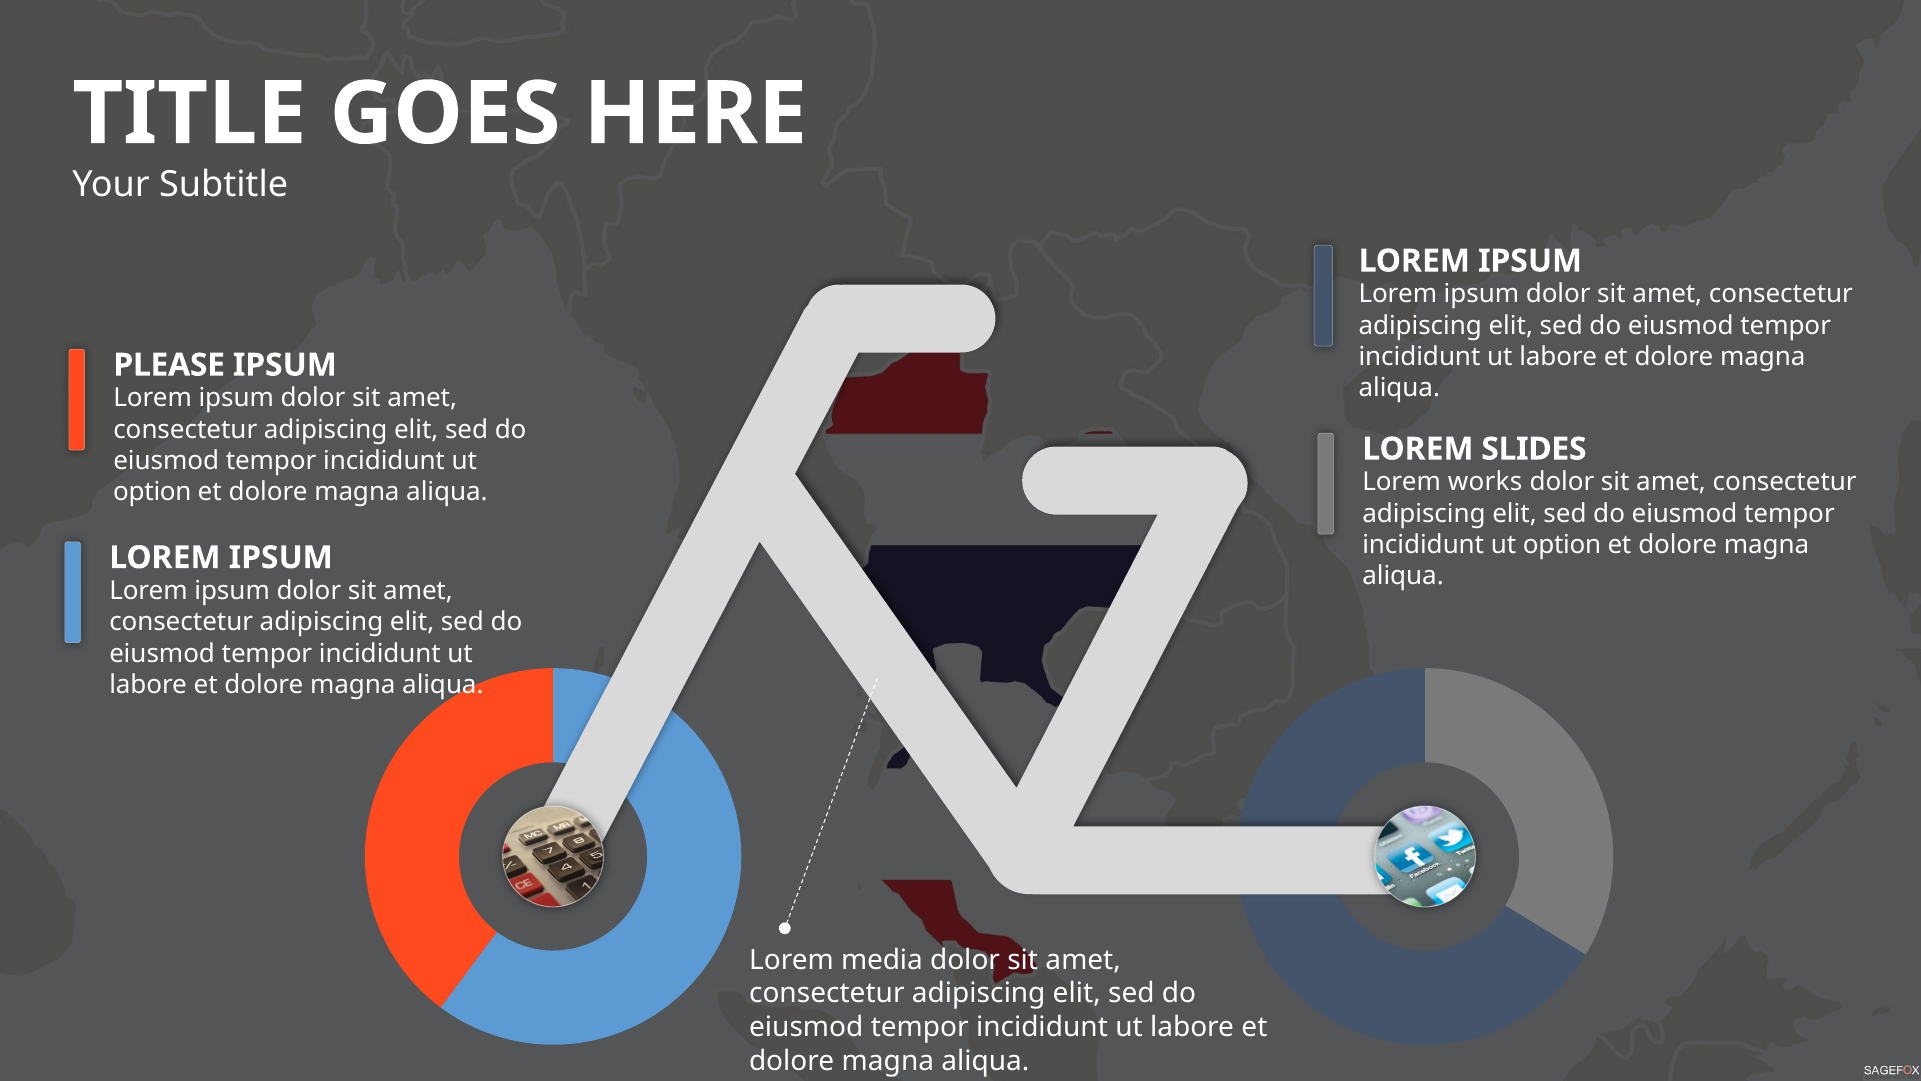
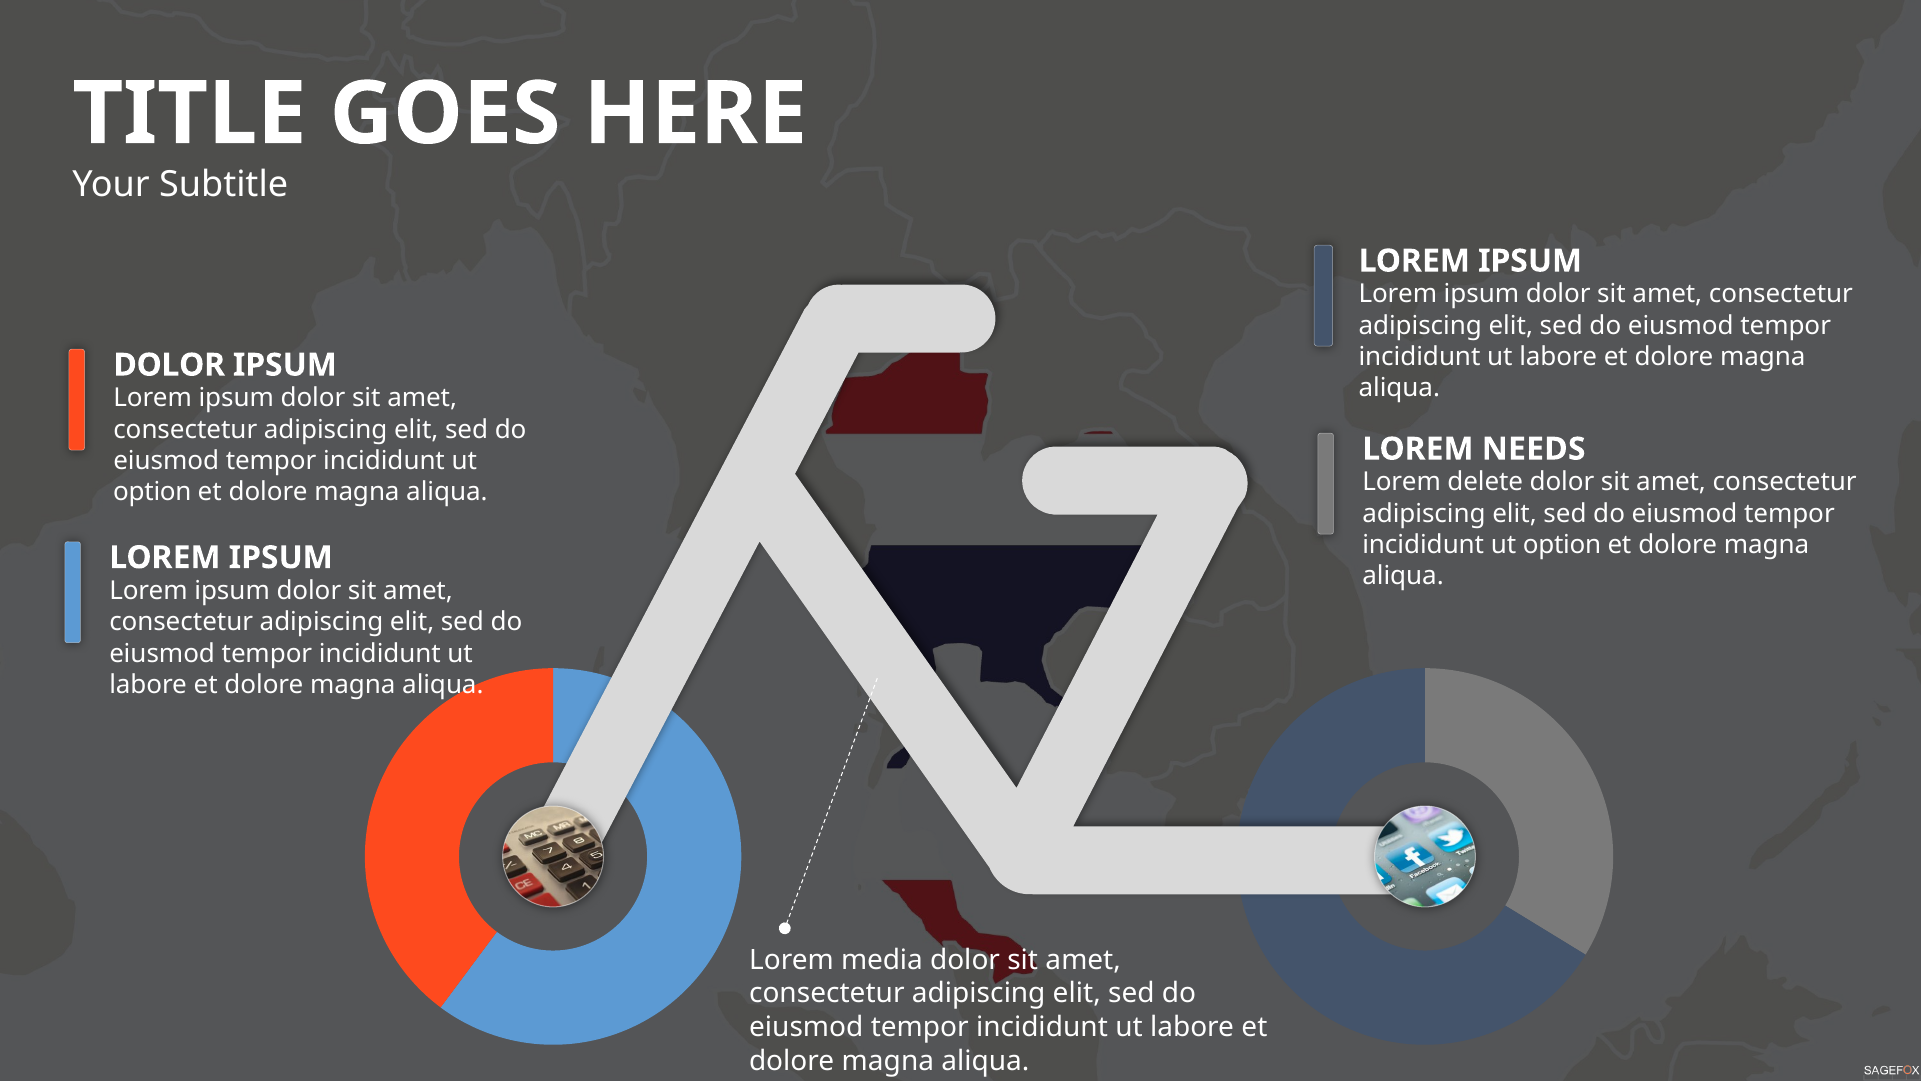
PLEASE: PLEASE -> DOLOR (169, 365)
SLIDES: SLIDES -> NEEDS (1534, 449)
works: works -> delete (1485, 482)
